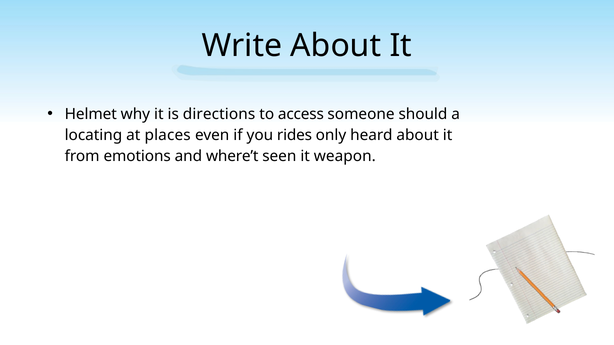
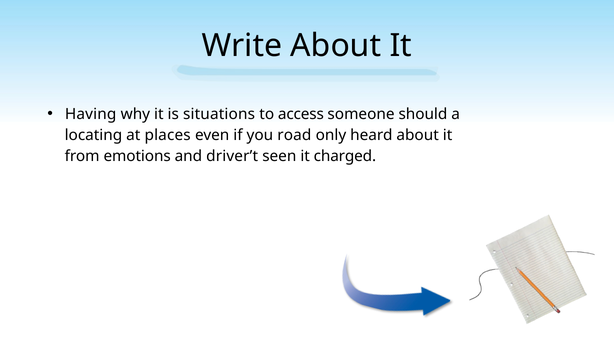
Helmet: Helmet -> Having (91, 114)
directions: directions -> situations (219, 114)
rides: rides -> road (294, 135)
where’t: where’t -> driver’t (232, 156)
weapon: weapon -> charged (345, 156)
